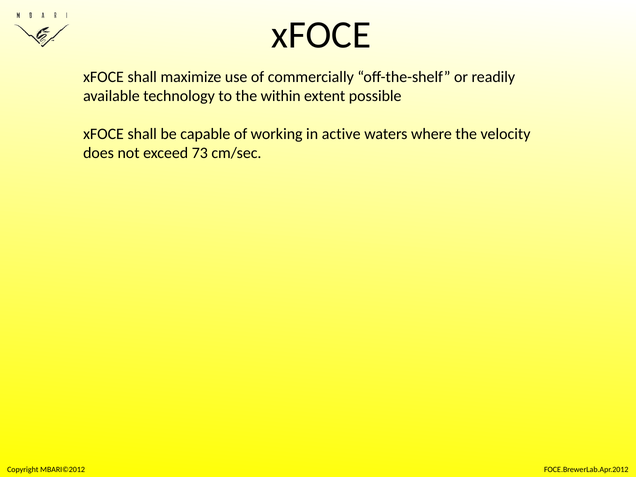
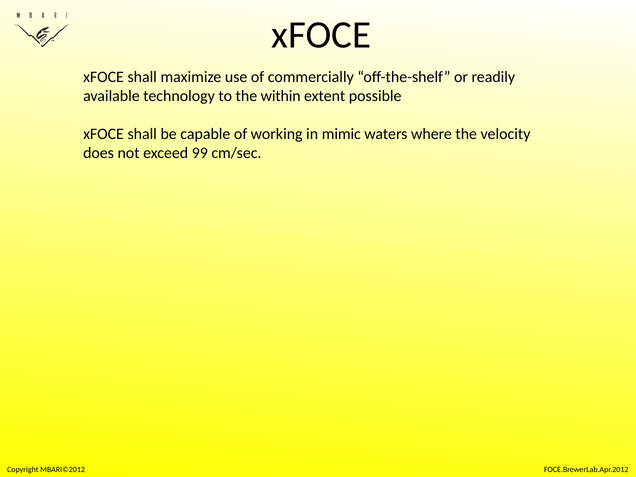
active: active -> mimic (341, 134)
73: 73 -> 99 (200, 153)
